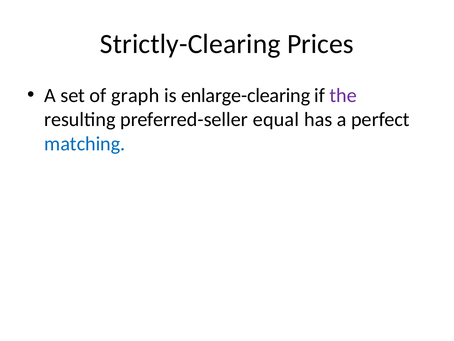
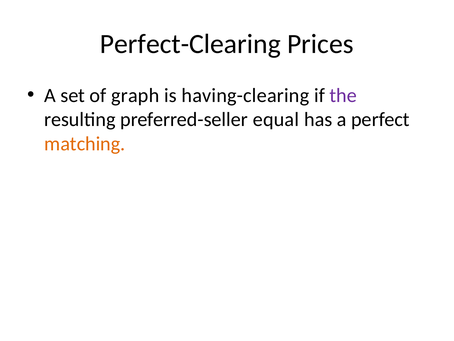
Strictly-Clearing: Strictly-Clearing -> Perfect-Clearing (190, 44)
enlarge-clearing: enlarge-clearing -> having-clearing (245, 95)
matching colour: blue -> orange (85, 144)
